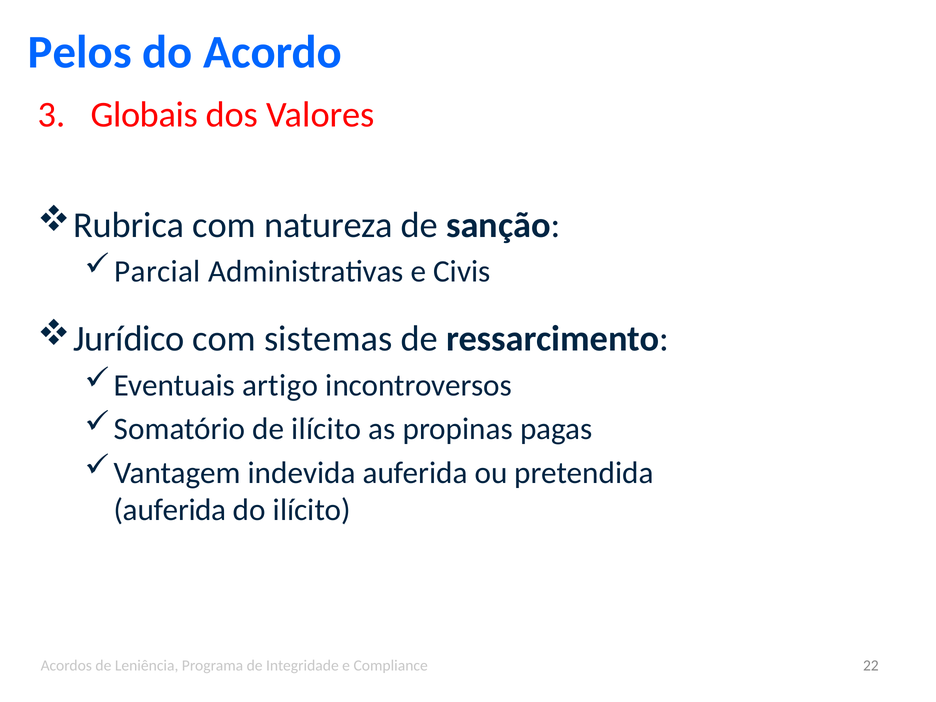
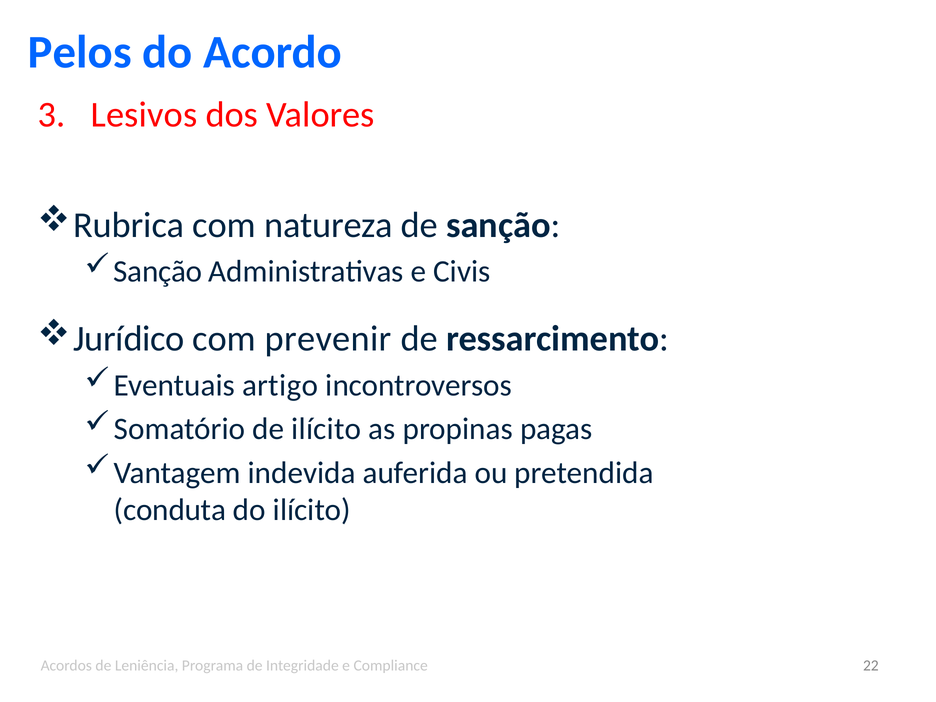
Globais: Globais -> Lesivos (144, 115)
Parcial: Parcial -> Sanção (158, 272)
sistemas: sistemas -> prevenir (328, 339)
auferida: auferida -> conduta (170, 510)
